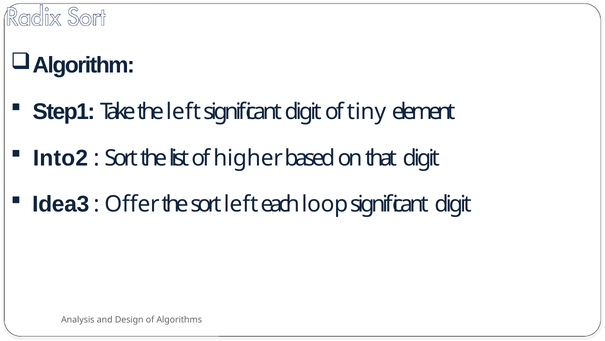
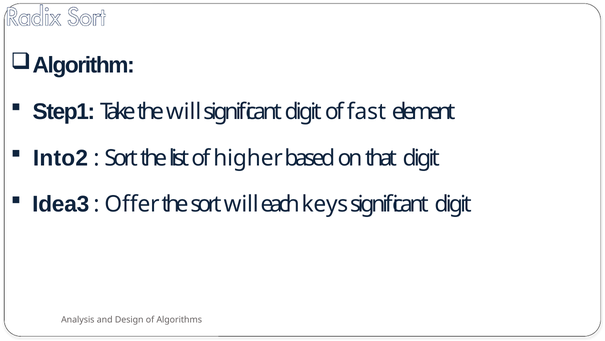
the left: left -> will (184, 111)
tiny: tiny -> fast (366, 111)
sort left: left -> will (241, 204)
loop: loop -> keys (325, 204)
